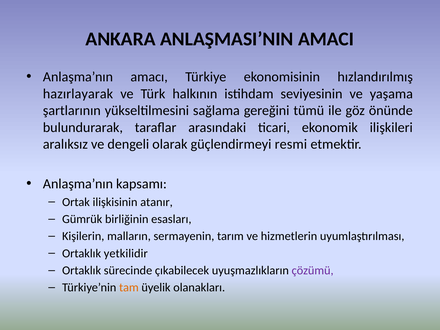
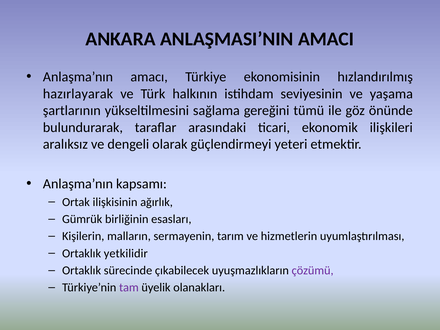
resmi: resmi -> yeteri (291, 144)
atanır: atanır -> ağırlık (157, 202)
tam colour: orange -> purple (129, 288)
